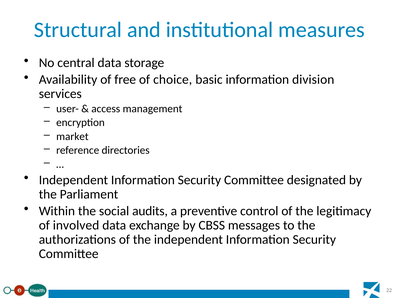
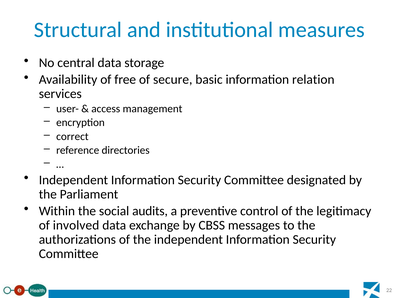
choice: choice -> secure (173, 80)
division: division -> relation (313, 80)
market: market -> correct (72, 137)
